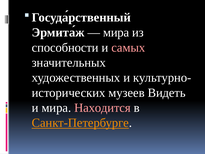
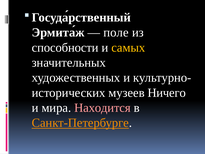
мира: мира -> поле (116, 32)
самых colour: pink -> yellow (128, 47)
Видеть: Видеть -> Ничего (167, 93)
